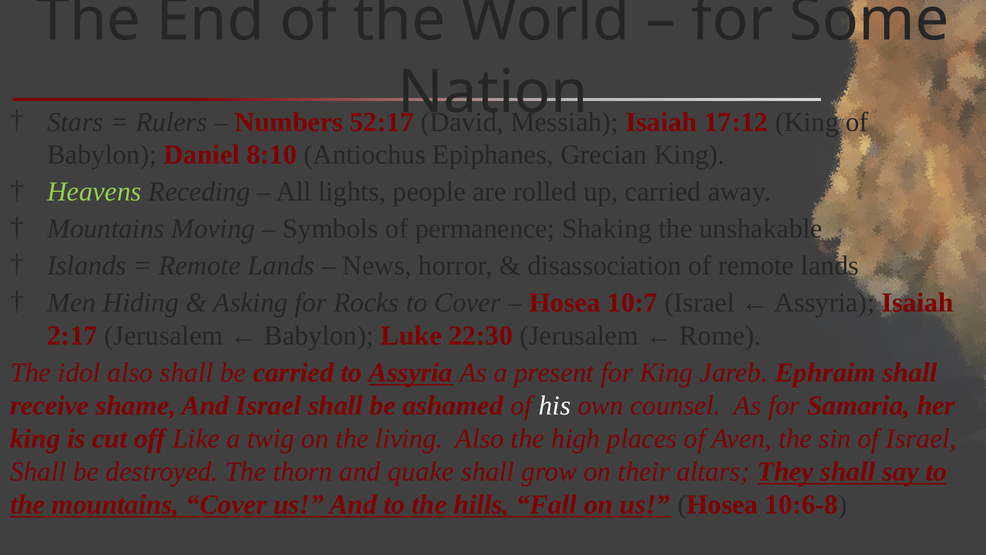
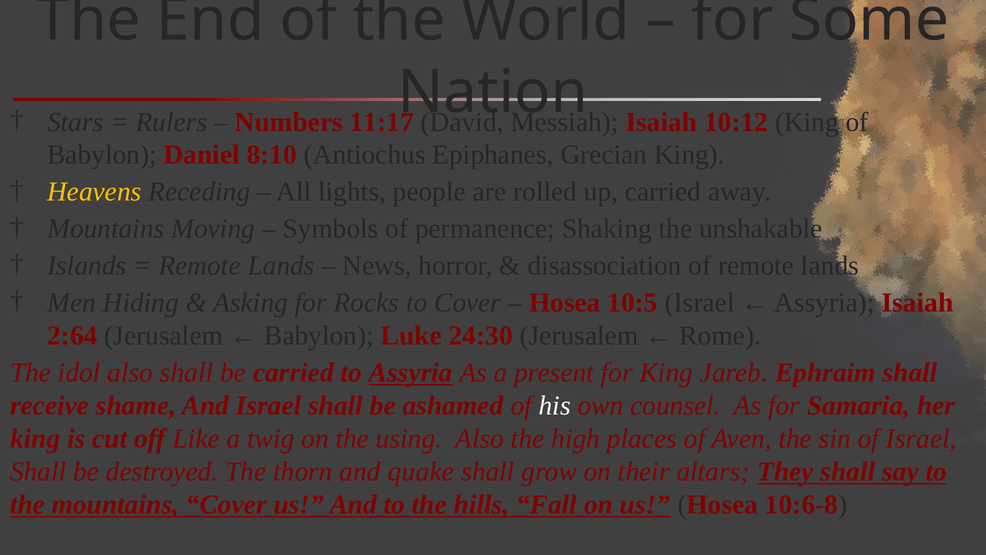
52:17: 52:17 -> 11:17 (382, 122)
17:12: 17:12 -> 10:12 (736, 122)
Heavens colour: light green -> yellow (94, 192)
10:7: 10:7 -> 10:5 (633, 303)
2:17: 2:17 -> 2:64 (72, 336)
22:30: 22:30 -> 24:30 (481, 336)
living: living -> using (409, 438)
